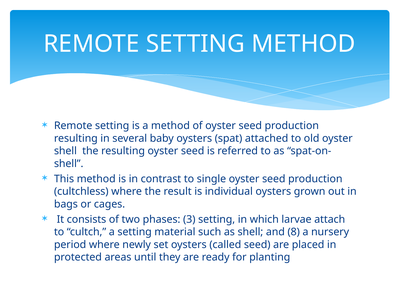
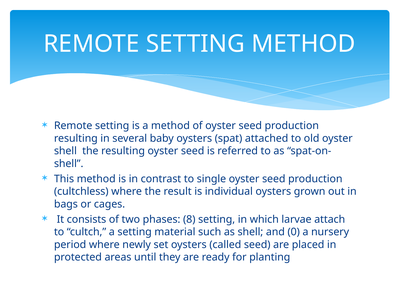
3: 3 -> 8 (189, 220)
8: 8 -> 0 (294, 232)
